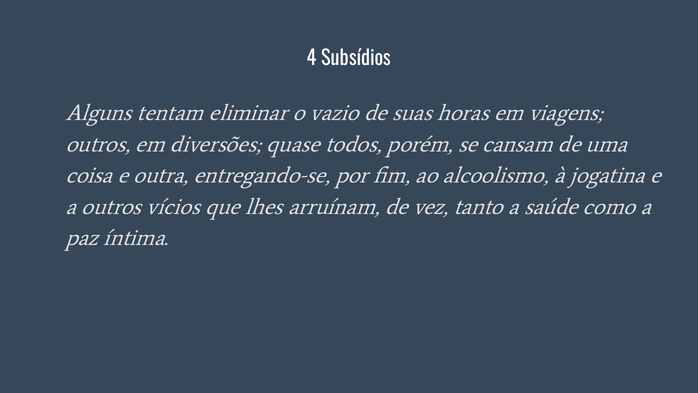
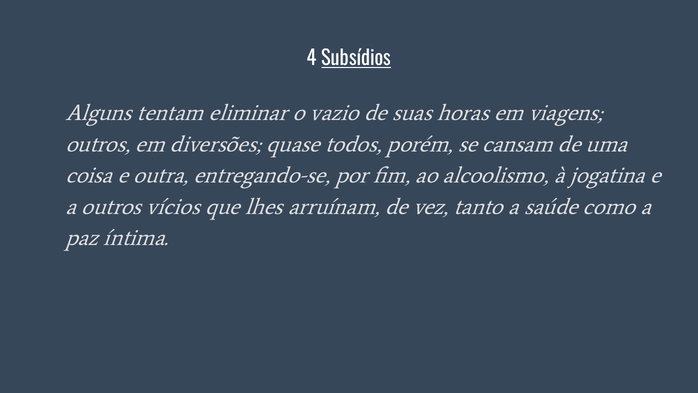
Subsídios underline: none -> present (356, 59)
